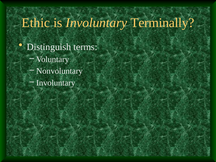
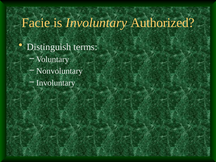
Ethic: Ethic -> Facie (36, 23)
Terminally: Terminally -> Authorized (162, 23)
